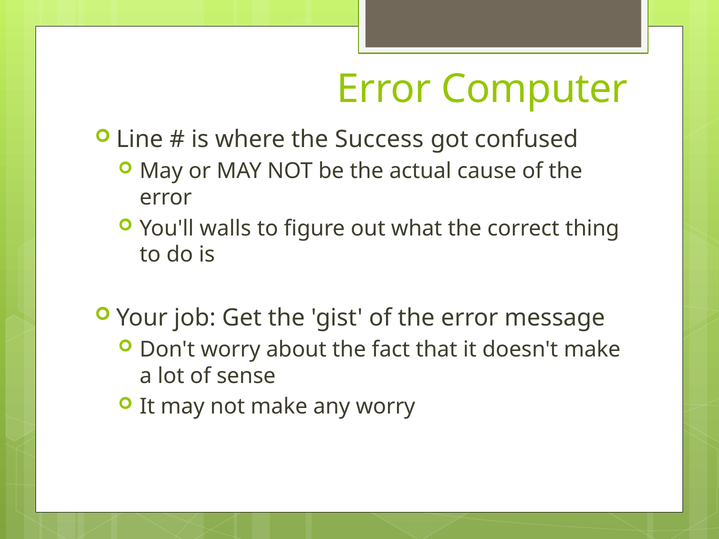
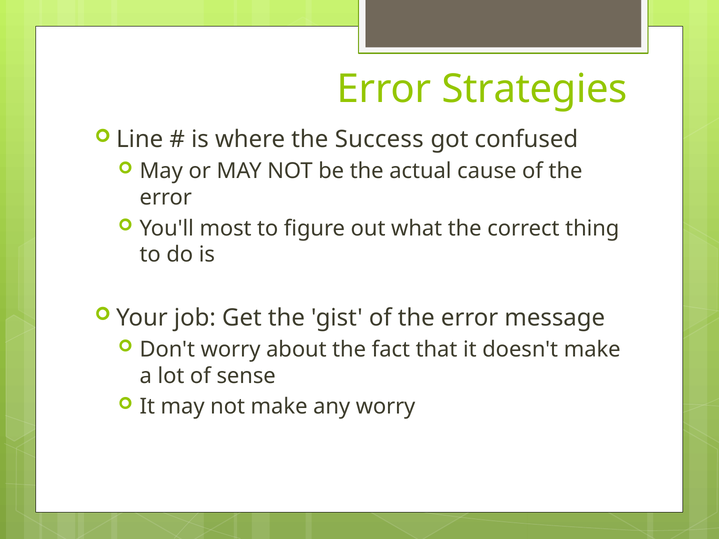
Computer: Computer -> Strategies (535, 89)
walls: walls -> most (226, 228)
